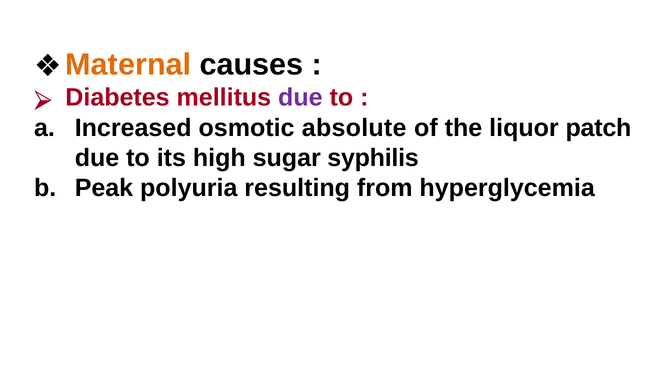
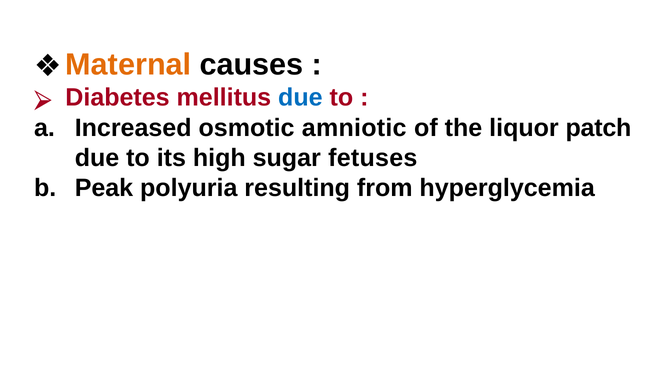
due colour: purple -> blue (300, 98)
absolute: absolute -> amniotic (354, 128)
syphilis: syphilis -> fetuses (373, 158)
